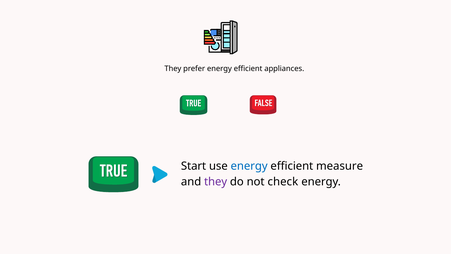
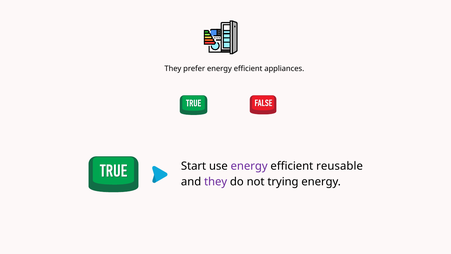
energy colour: blue -> purple (249, 166)
measure: measure -> reusable (340, 166)
check: check -> trying (283, 182)
